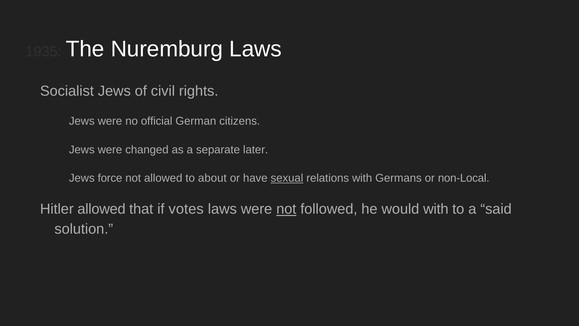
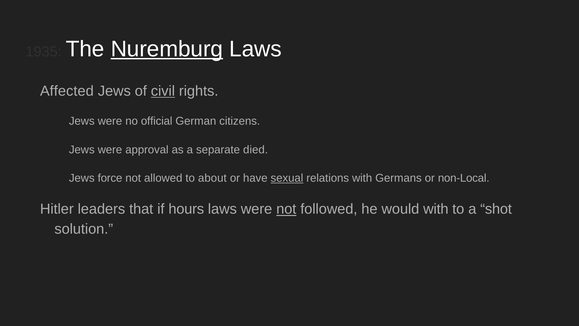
Nuremburg underline: none -> present (167, 49)
Socialist: Socialist -> Affected (67, 91)
civil underline: none -> present (163, 91)
changed: changed -> approval (147, 150)
later: later -> died (256, 150)
Hitler allowed: allowed -> leaders (101, 209)
votes: votes -> hours (186, 209)
said: said -> shot (496, 209)
